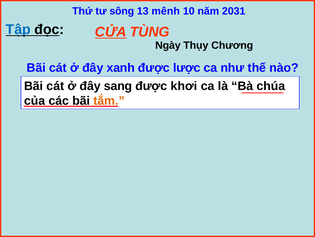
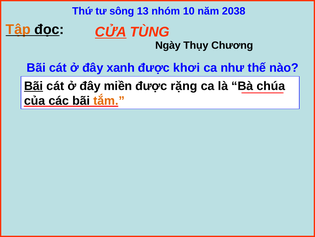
mênh: mênh -> nhóm (166, 11)
2031: 2031 -> 2038 (234, 11)
Tập colour: blue -> orange (18, 29)
lược: lược -> khơi (187, 68)
Bãi underline: none -> present (34, 86)
sang: sang -> miền (118, 86)
khơi: khơi -> rặng (184, 86)
